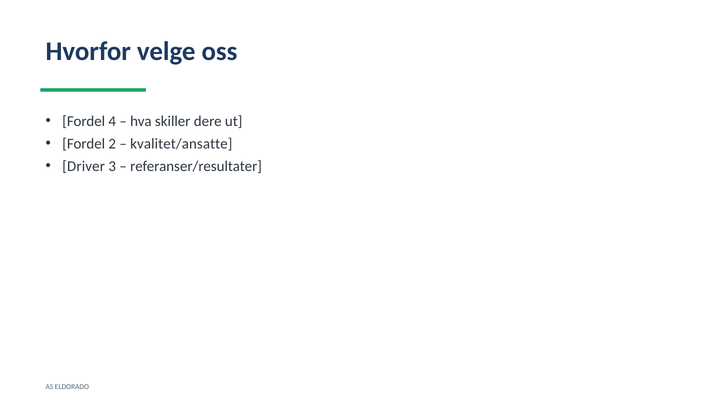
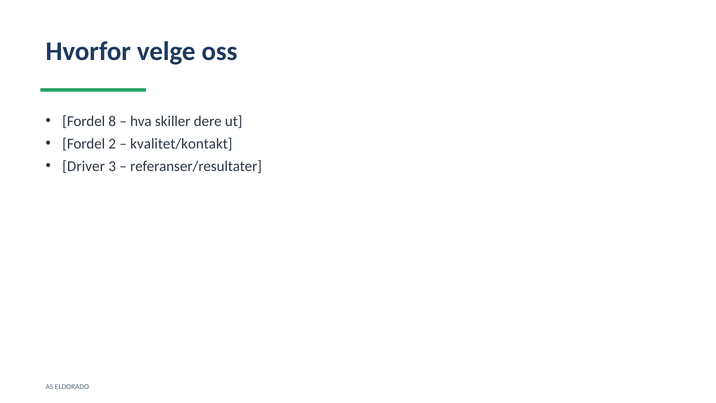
4: 4 -> 8 (112, 121)
kvalitet/ansatte: kvalitet/ansatte -> kvalitet/kontakt (181, 144)
